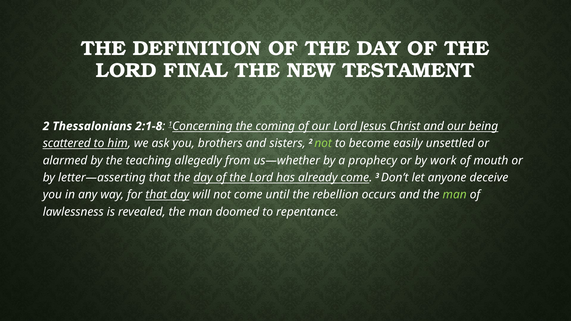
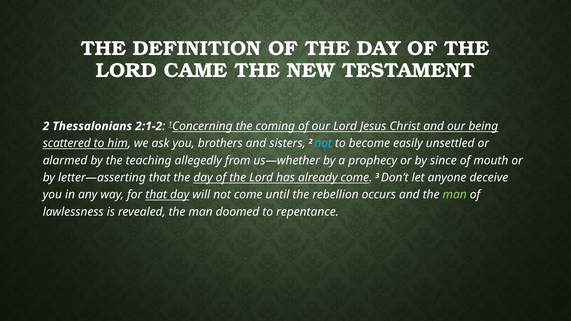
FINAL: FINAL -> CAME (196, 70)
2:1-8: 2:1-8 -> 2:1-2 (149, 126)
not colour: light green -> light blue (323, 143)
work: work -> since (443, 161)
